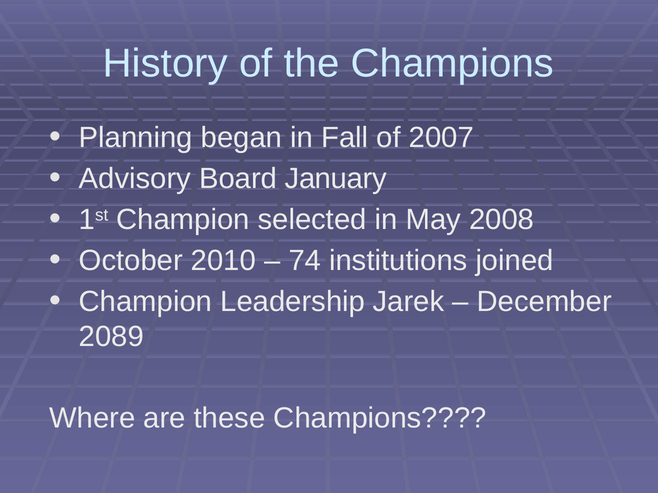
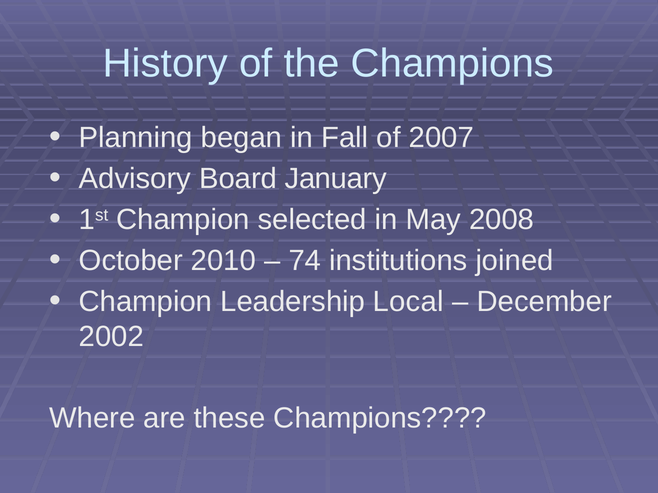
Jarek: Jarek -> Local (408, 302)
2089: 2089 -> 2002 (111, 337)
